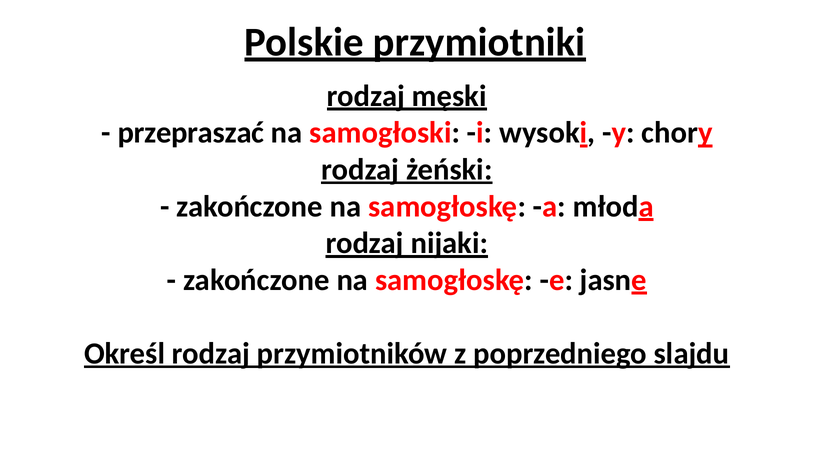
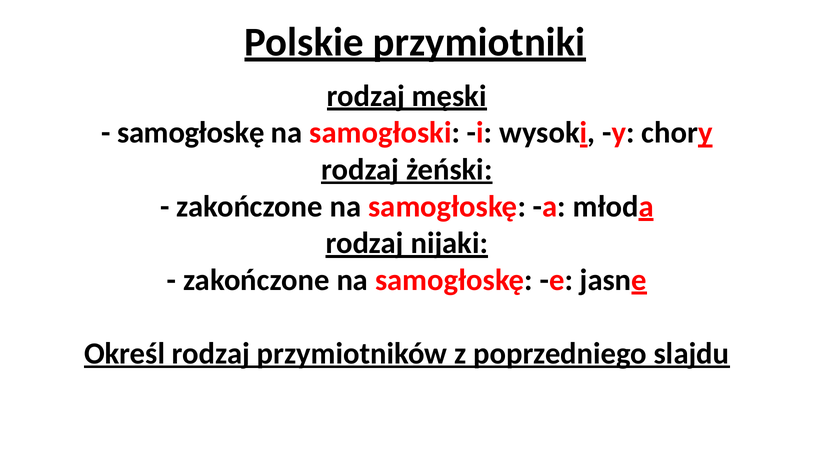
przepraszać: przepraszać -> samogłoskę (191, 133)
